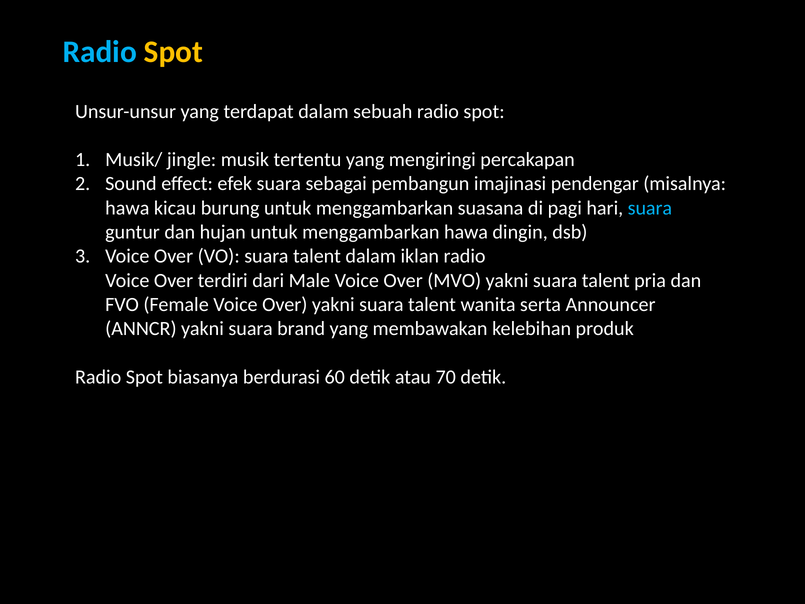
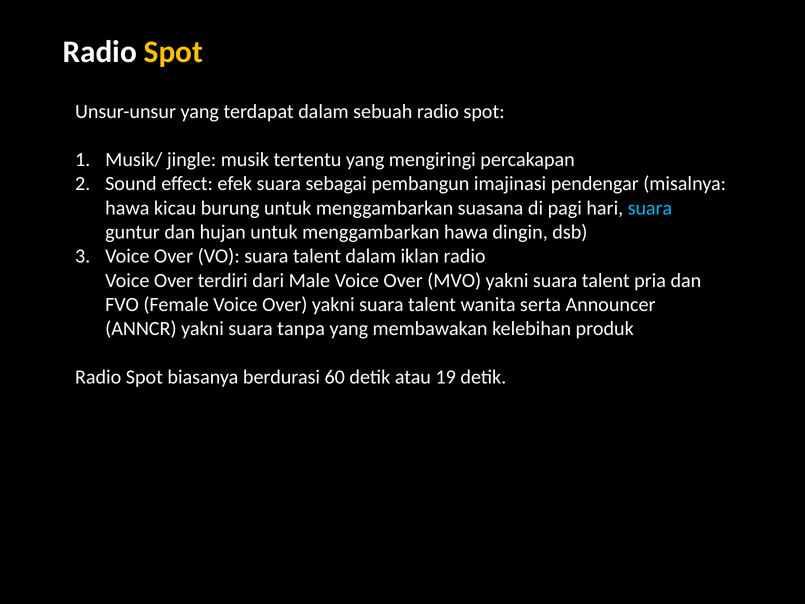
Radio colour: light blue -> white (100, 52)
brand: brand -> tanpa (301, 329)
70: 70 -> 19 (446, 377)
